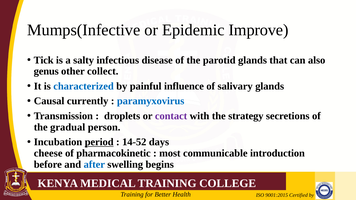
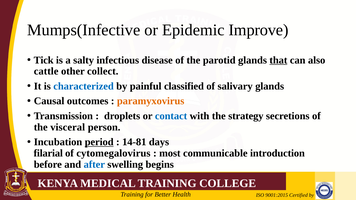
that underline: none -> present (278, 60)
genus: genus -> cattle (46, 71)
influence: influence -> classified (184, 86)
currently: currently -> outcomes (88, 101)
paramyxovirus colour: blue -> orange (151, 101)
contact colour: purple -> blue (171, 116)
gradual: gradual -> visceral (68, 127)
14-52: 14-52 -> 14-81 (134, 142)
cheese: cheese -> filarial (48, 153)
pharmacokinetic: pharmacokinetic -> cytomegalovirus (113, 153)
